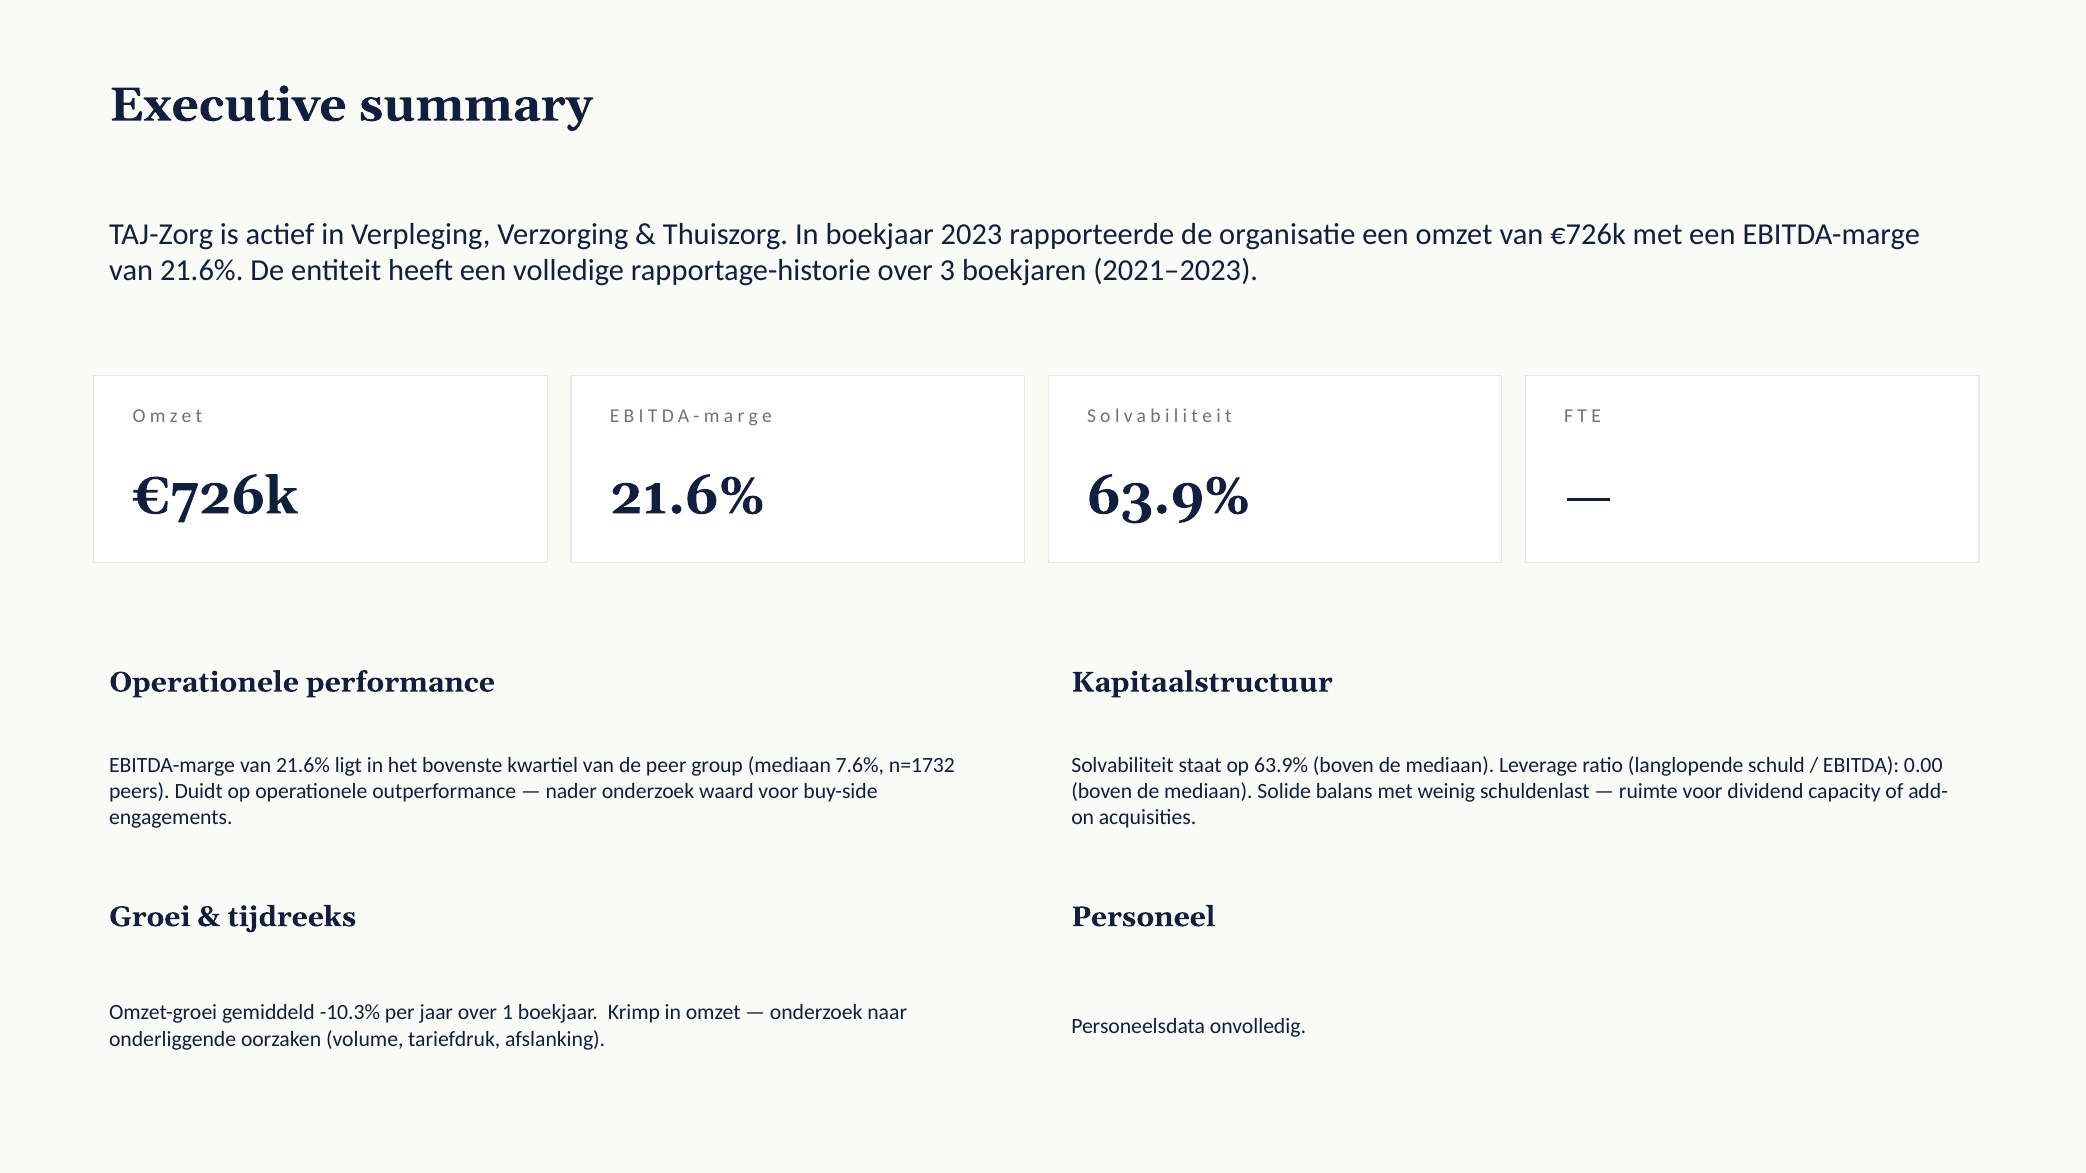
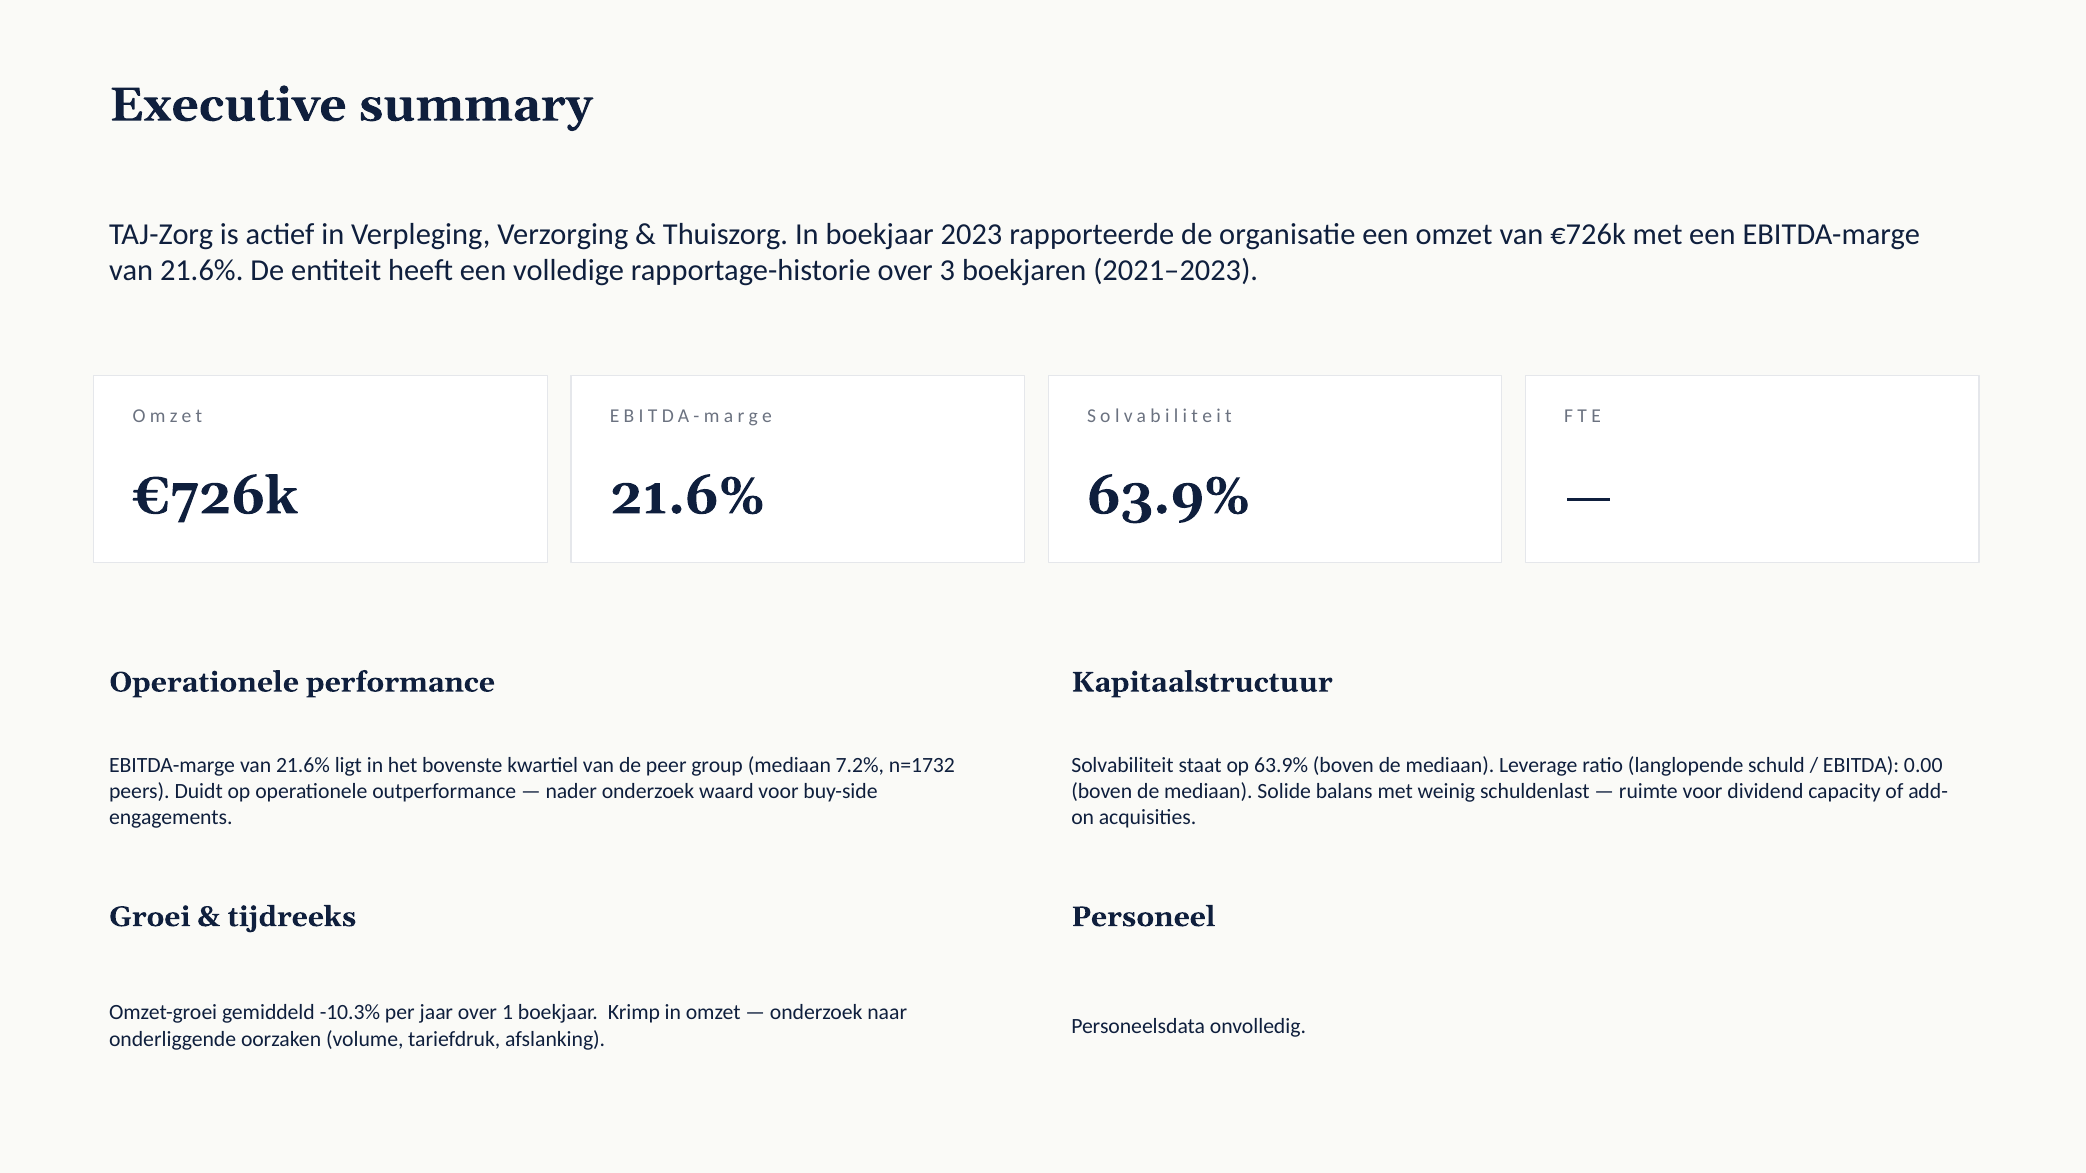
7.6%: 7.6% -> 7.2% (860, 765)
